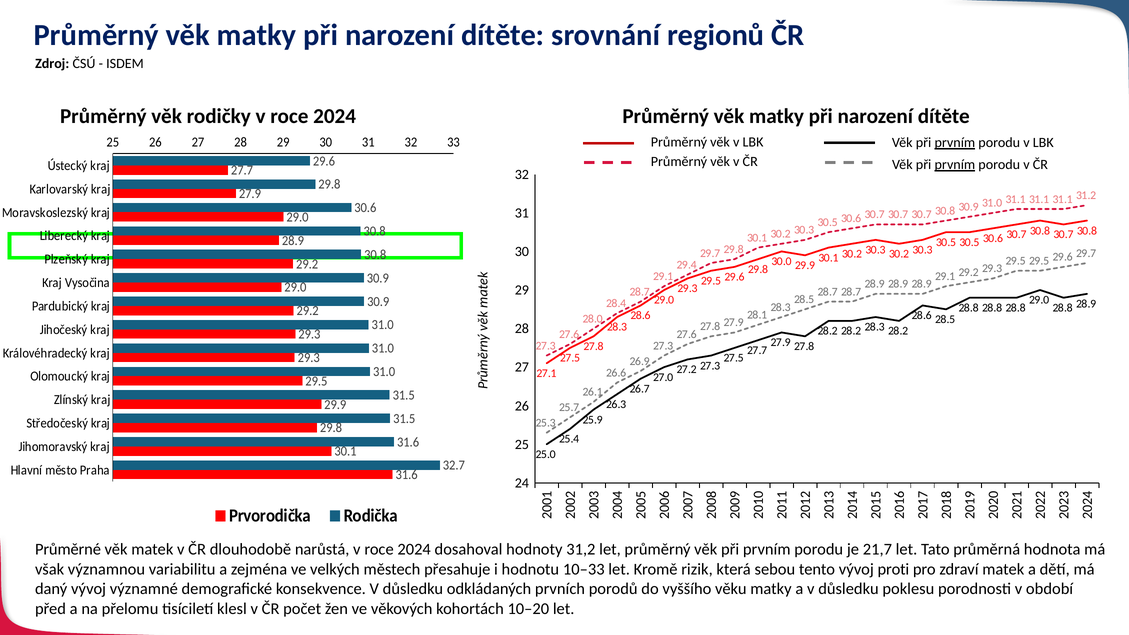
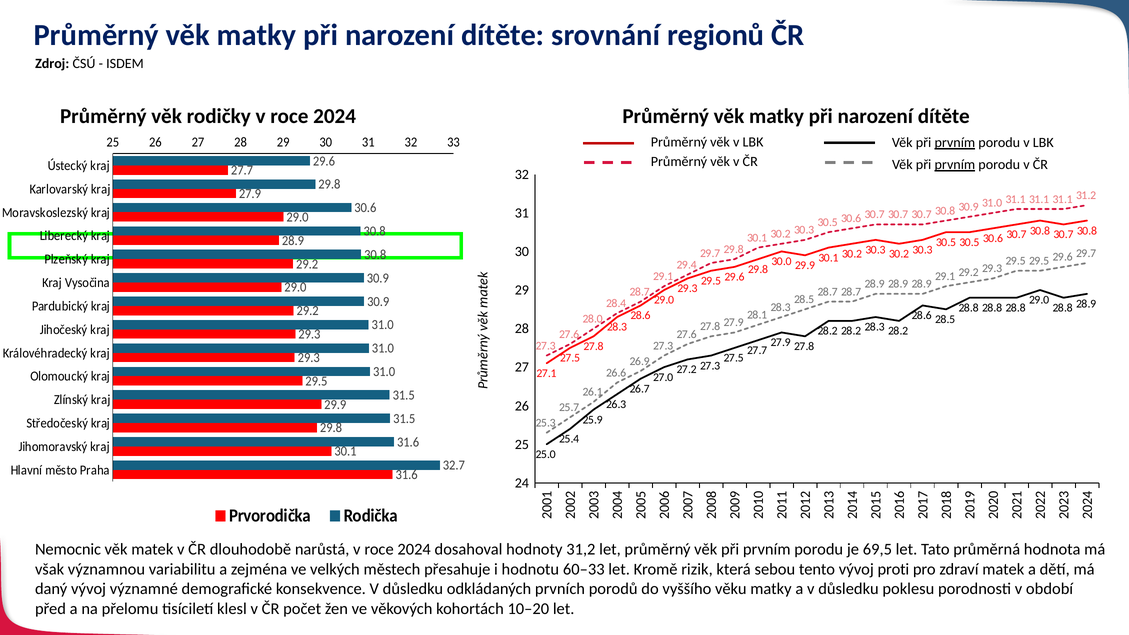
Průměrné: Průměrné -> Nemocnic (68, 549)
21,7: 21,7 -> 69,5 (877, 549)
10–33: 10–33 -> 60–33 (584, 569)
